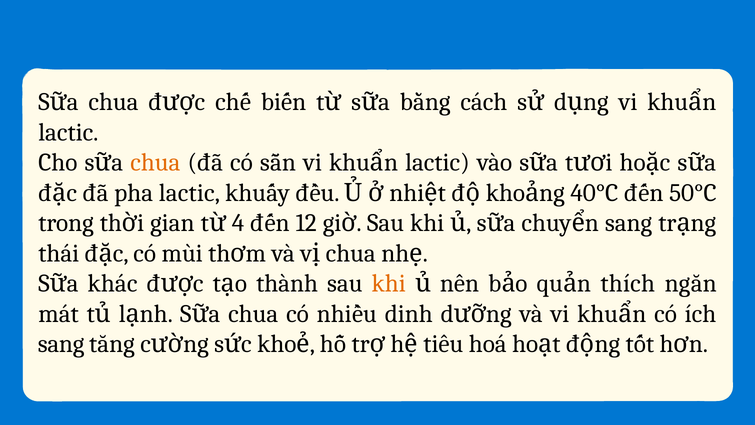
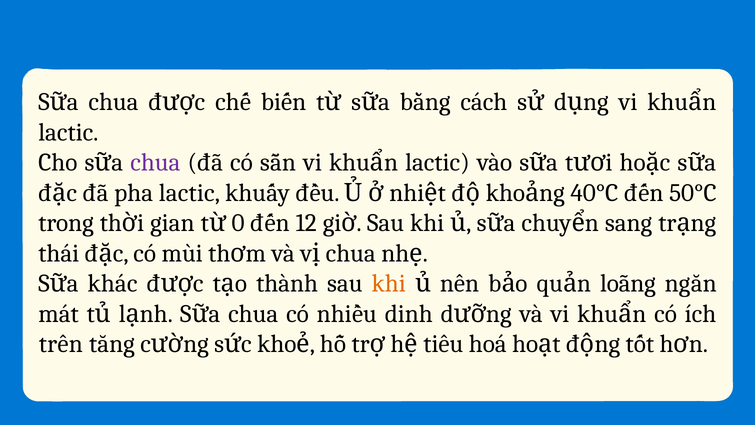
chua colour: orange -> purple (155, 162)
4: 4 -> 0 (238, 223)
thích: thích -> loãng (628, 283)
sang: sang -> trên (61, 344)
